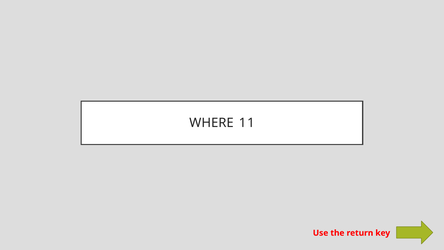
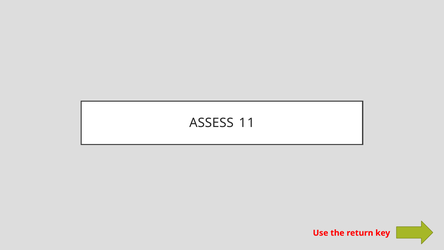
WHERE: WHERE -> ASSESS (211, 123)
